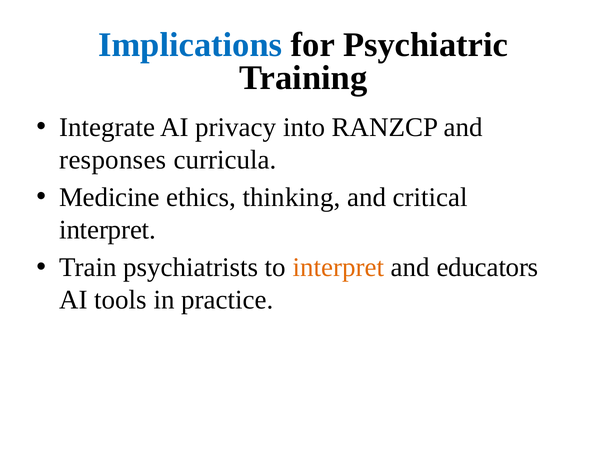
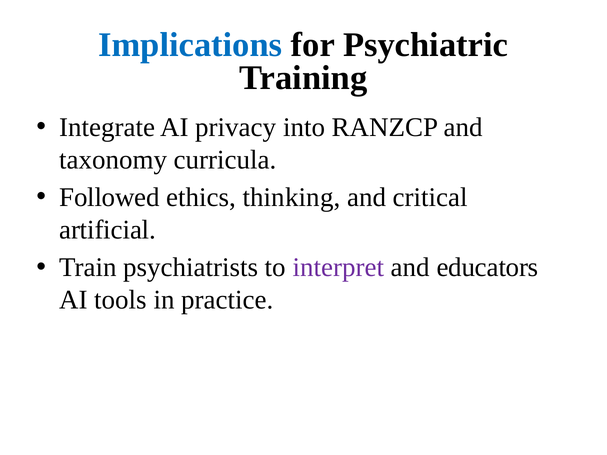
responses: responses -> taxonomy (113, 160)
Medicine: Medicine -> Followed (109, 198)
interpret: interpret -> artificial (108, 230)
interpret colour: orange -> purple (338, 268)
